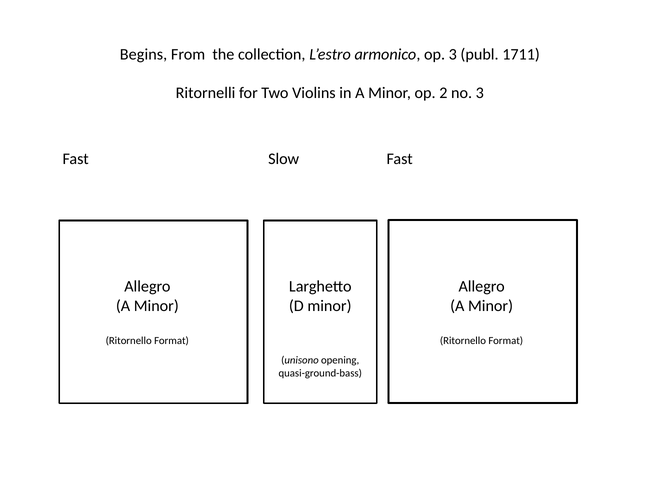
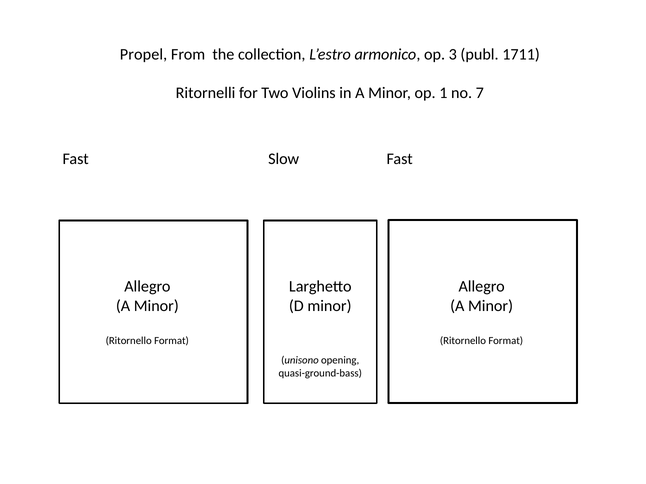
Begins: Begins -> Propel (144, 54)
2: 2 -> 1 (443, 93)
no 3: 3 -> 7 (480, 93)
